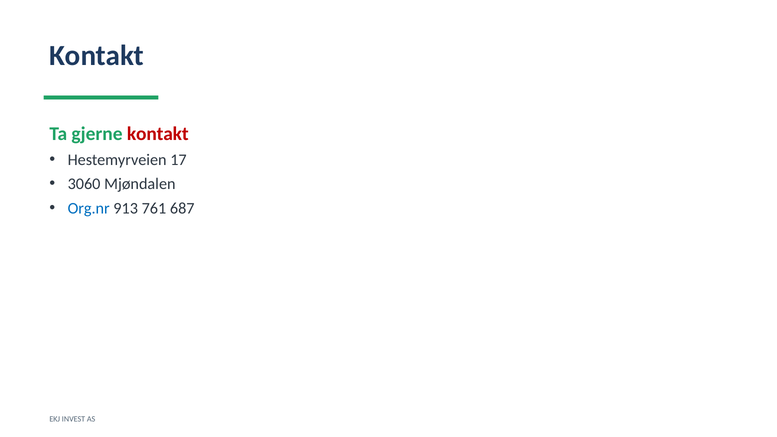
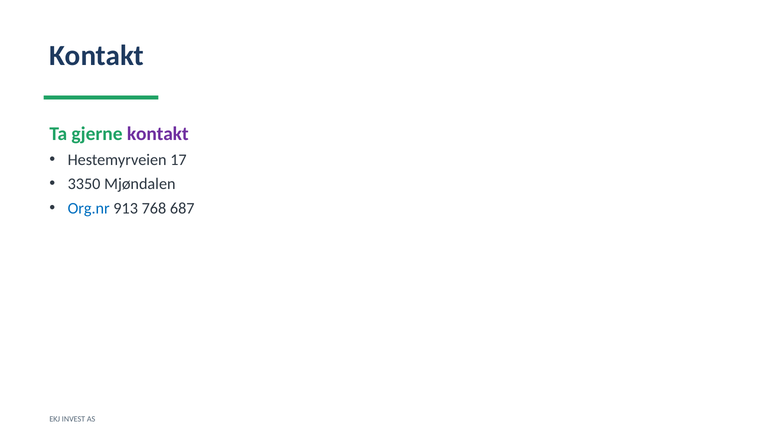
kontakt colour: red -> purple (158, 134)
3060: 3060 -> 3350 (84, 184)
761: 761 -> 768 (154, 208)
